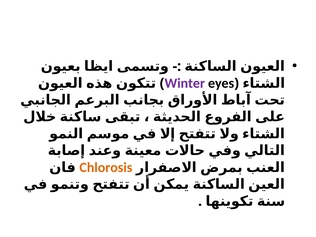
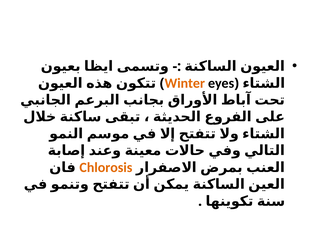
Winter colour: purple -> orange (185, 83)
